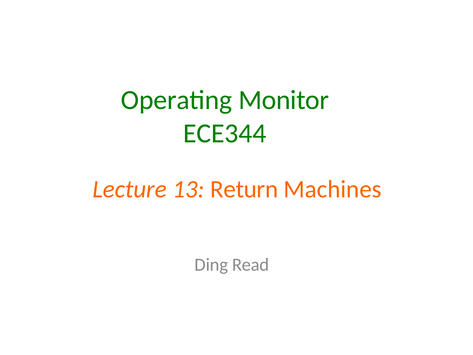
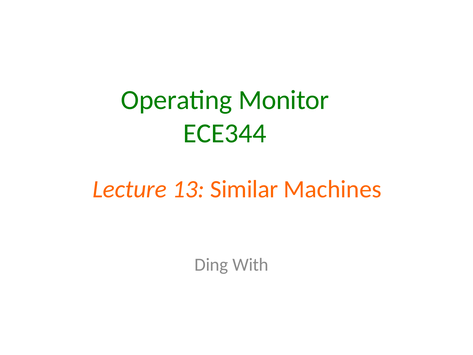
Return: Return -> Similar (244, 189)
Read: Read -> With (250, 265)
